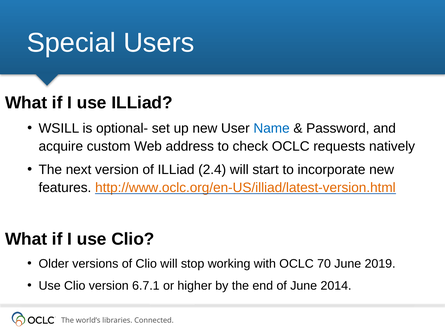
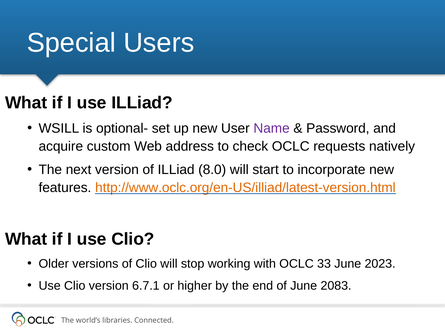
Name colour: blue -> purple (272, 128)
2.4: 2.4 -> 8.0 (212, 170)
70: 70 -> 33 (324, 264)
2019: 2019 -> 2023 (380, 264)
2014: 2014 -> 2083 (336, 285)
